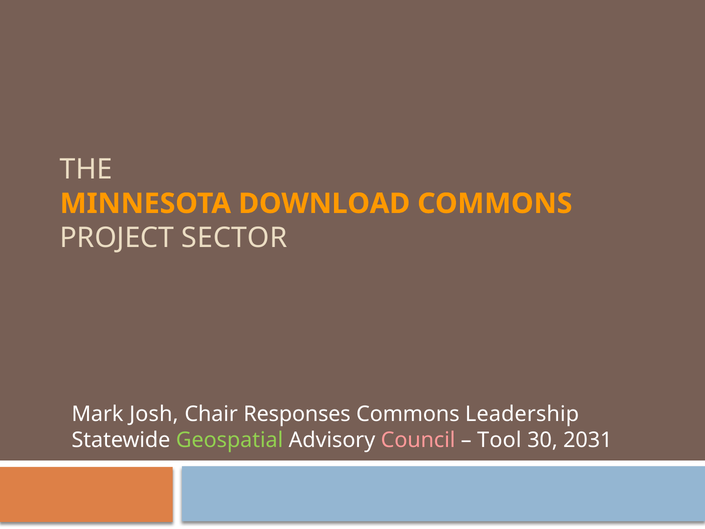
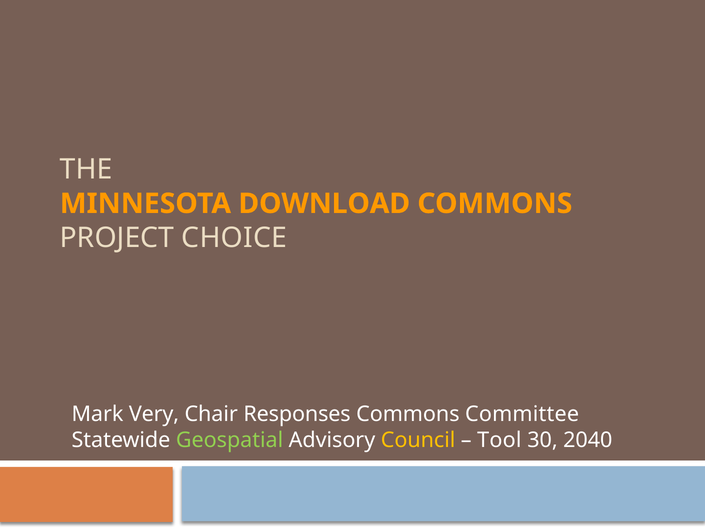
SECTOR: SECTOR -> CHOICE (234, 238)
Josh: Josh -> Very (154, 414)
Leadership: Leadership -> Committee (522, 414)
Council colour: pink -> yellow (418, 440)
2031: 2031 -> 2040 (588, 440)
